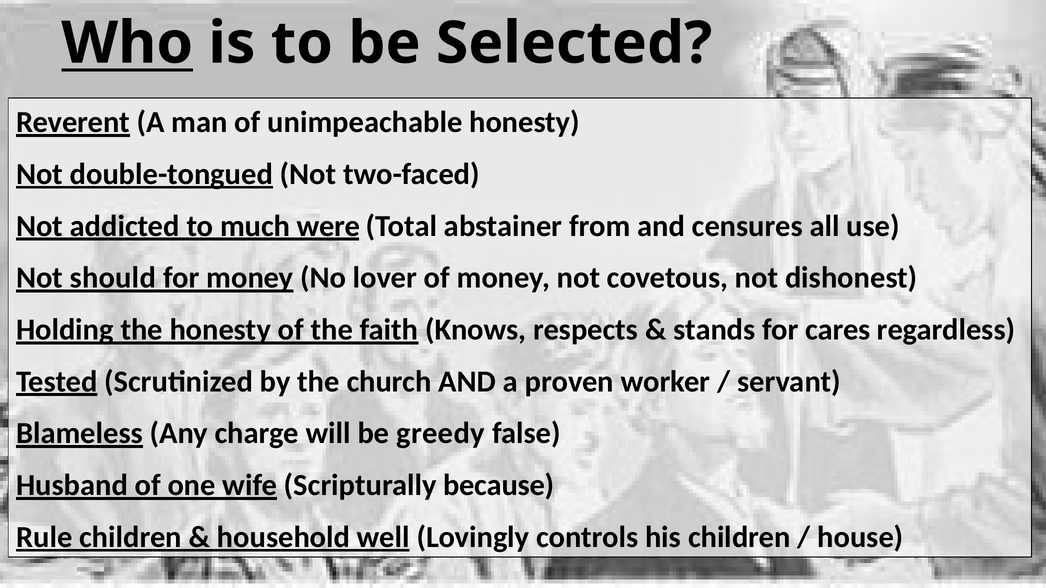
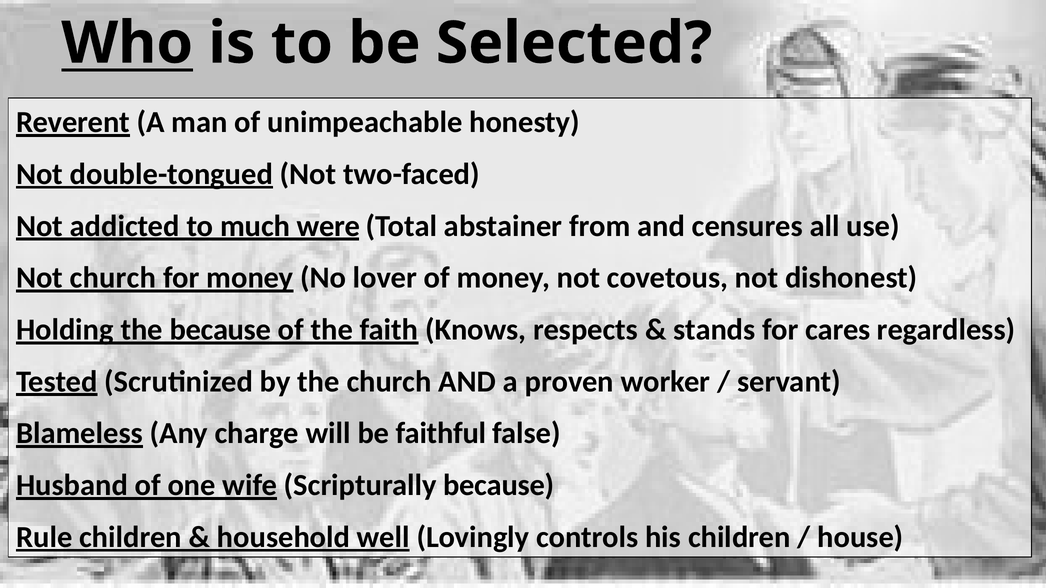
Not should: should -> church (113, 278)
the honesty: honesty -> because (220, 330)
greedy: greedy -> faithful (441, 434)
